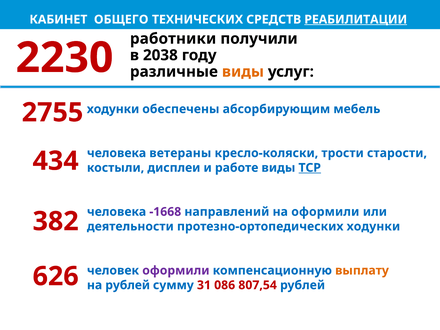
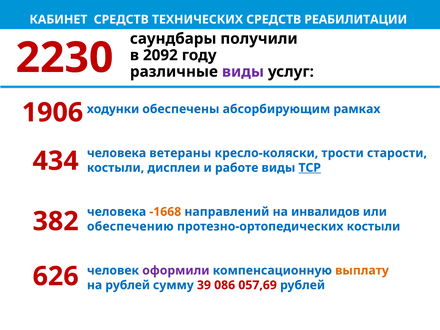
КАБИНЕТ ОБЩЕГО: ОБЩЕГО -> СРЕДСТВ (121, 20)
РЕАБИЛИТАЦИИ underline: present -> none (356, 20)
работники: работники -> саундбары (173, 39)
2038: 2038 -> 2092 (160, 55)
виды colour: orange -> purple (243, 72)
мебель: мебель -> рамках (357, 109)
2755: 2755 -> 1906 (52, 112)
-1668 colour: purple -> orange (165, 212)
на оформили: оформили -> инвалидов (325, 212)
деятельности: деятельности -> обеспечению (130, 226)
протезно-ортопедических ходунки: ходунки -> костыли (373, 226)
31: 31 -> 39 (204, 285)
807,54: 807,54 -> 057,69 (258, 285)
